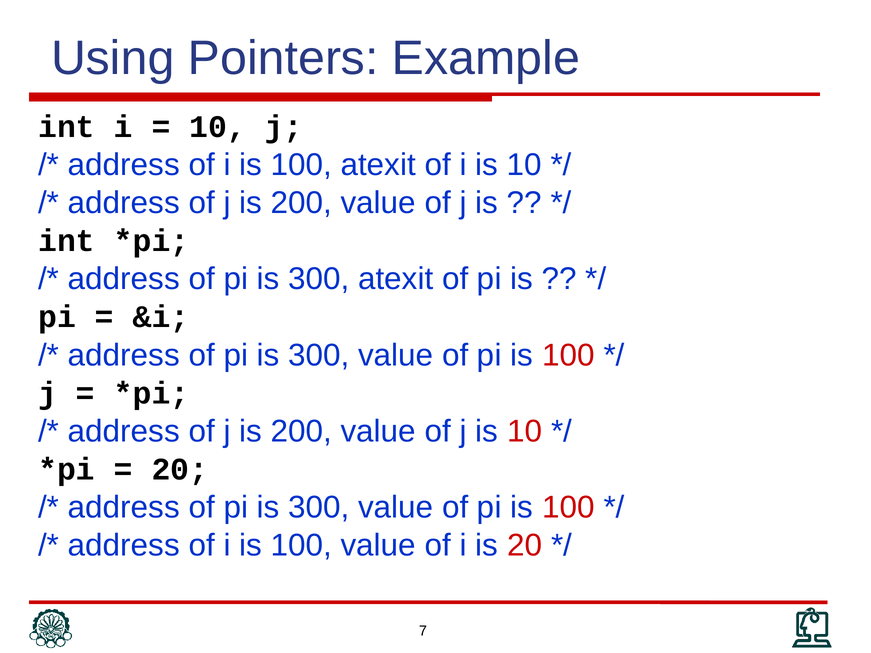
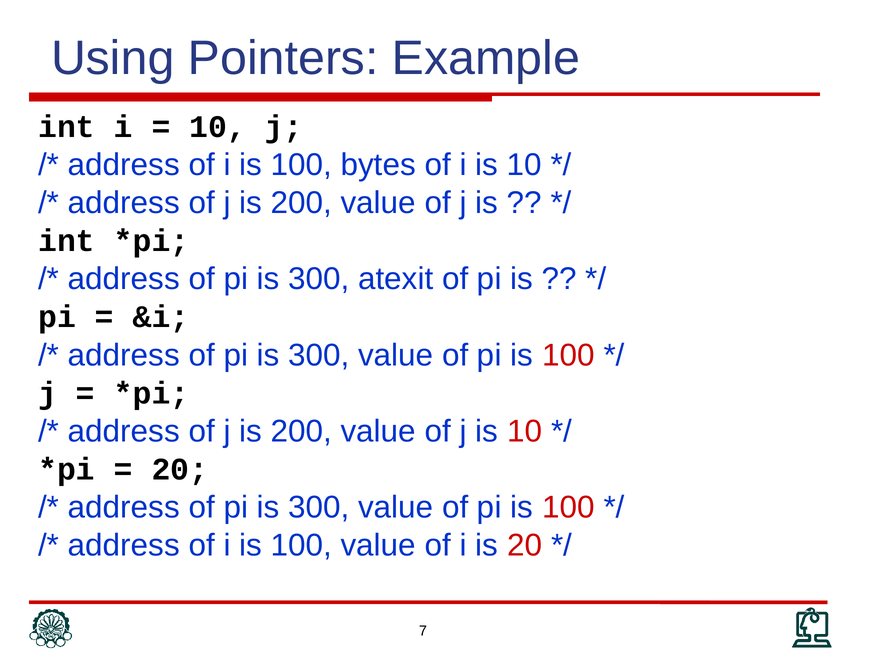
100 atexit: atexit -> bytes (378, 165)
